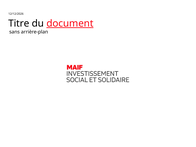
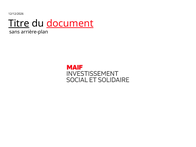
Titre underline: none -> present (19, 23)
